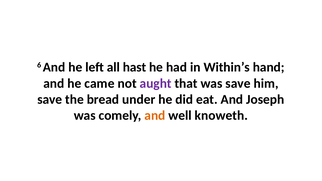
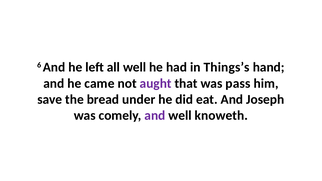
all hast: hast -> well (135, 67)
Within’s: Within’s -> Things’s (227, 67)
was save: save -> pass (238, 83)
and colour: orange -> purple (155, 116)
